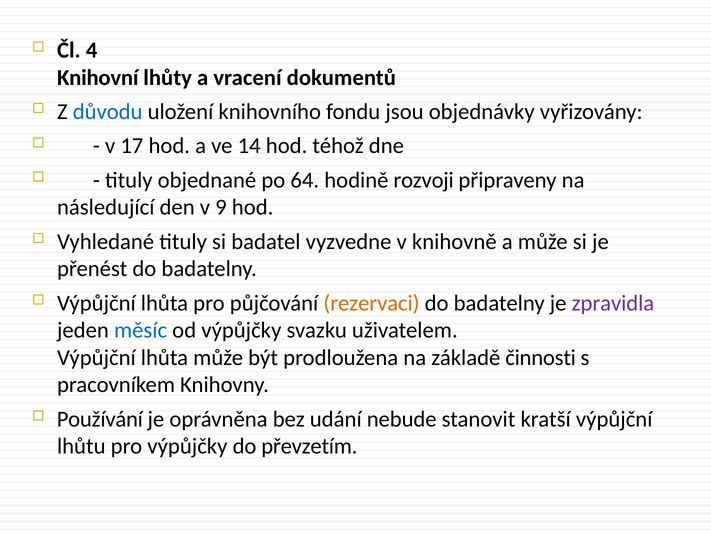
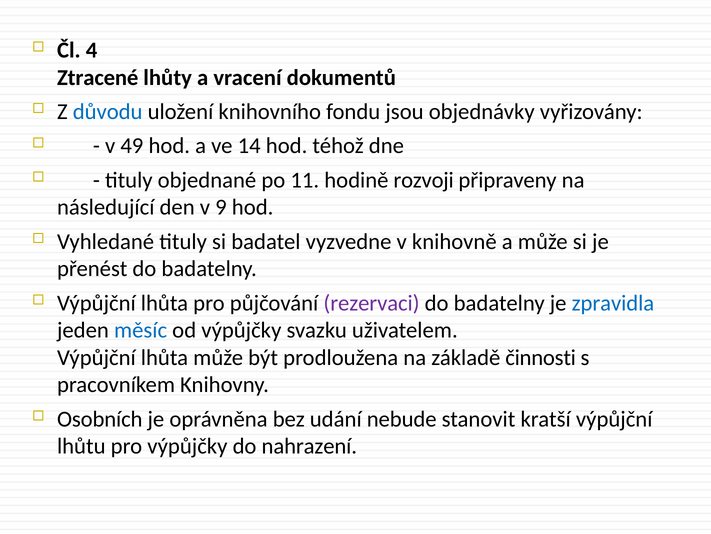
Knihovní: Knihovní -> Ztracené (98, 77)
17: 17 -> 49 (132, 146)
64: 64 -> 11 (305, 180)
rezervaci colour: orange -> purple (372, 303)
zpravidla colour: purple -> blue (613, 303)
Používání: Používání -> Osobních (100, 418)
převzetím: převzetím -> nahrazení (309, 446)
